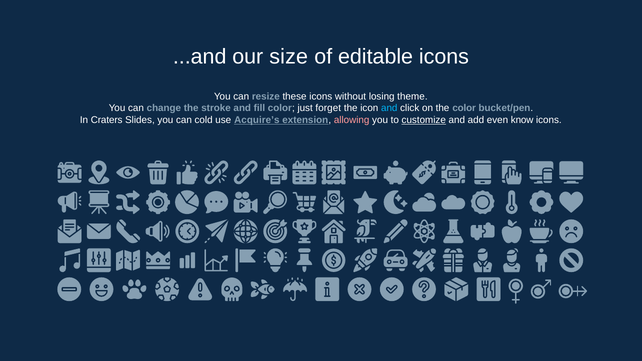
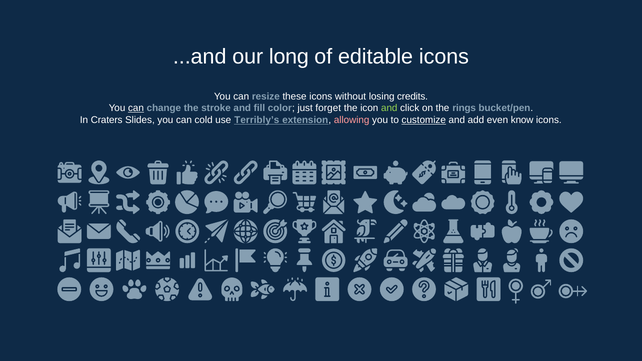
size: size -> long (289, 57)
theme: theme -> credits (413, 96)
can underline: none -> present (136, 108)
and colour: light blue -> light green (389, 108)
the color: color -> rings (464, 108)
Acquire’s: Acquire’s -> Terribly’s (257, 120)
